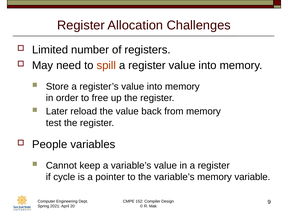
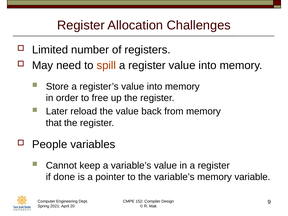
test: test -> that (54, 123)
cycle: cycle -> done (64, 177)
